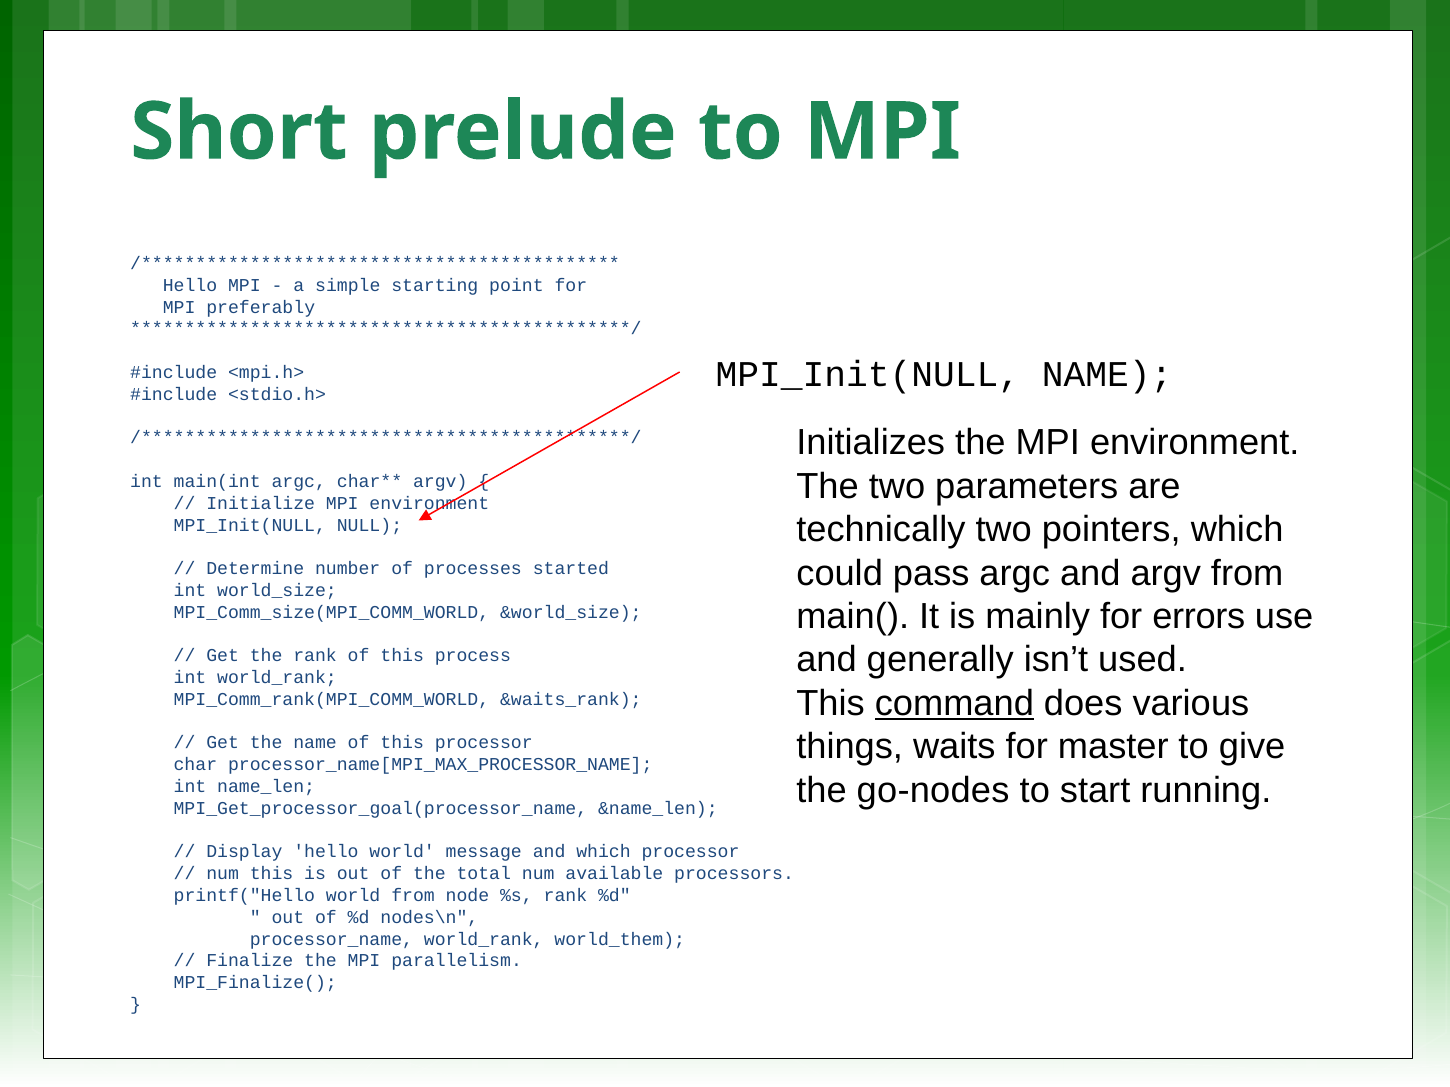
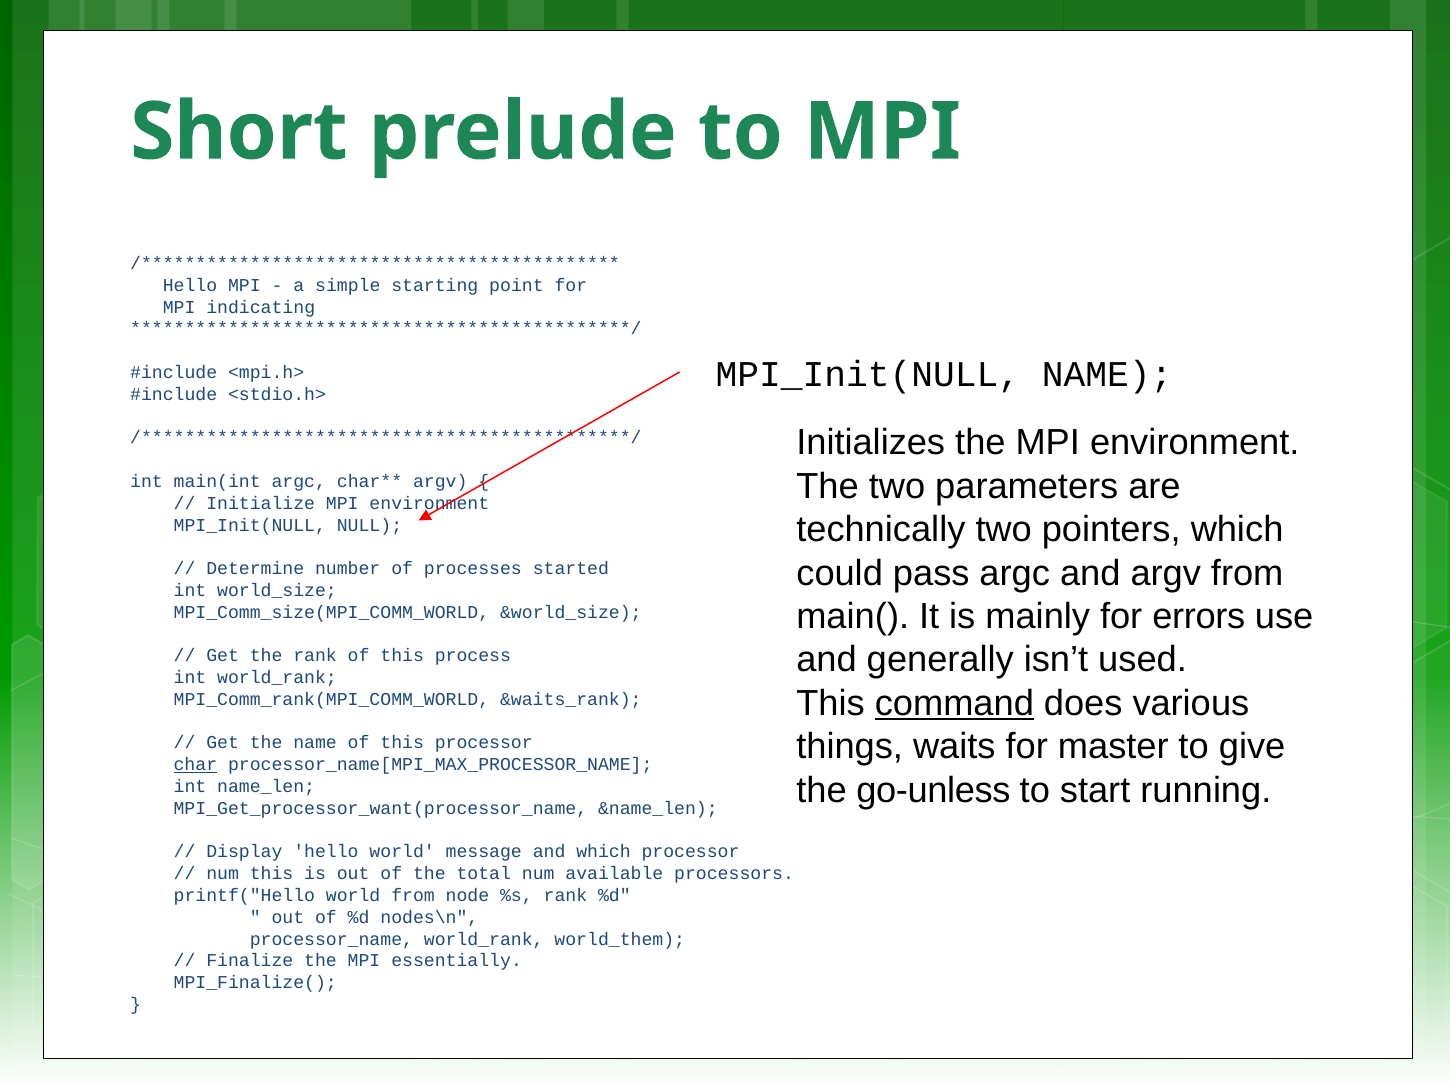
preferably: preferably -> indicating (261, 307)
char underline: none -> present (195, 765)
go-nodes: go-nodes -> go-unless (933, 791)
MPI_Get_processor_goal(processor_name: MPI_Get_processor_goal(processor_name -> MPI_Get_processor_want(processor_name (380, 809)
parallelism: parallelism -> essentially (457, 961)
